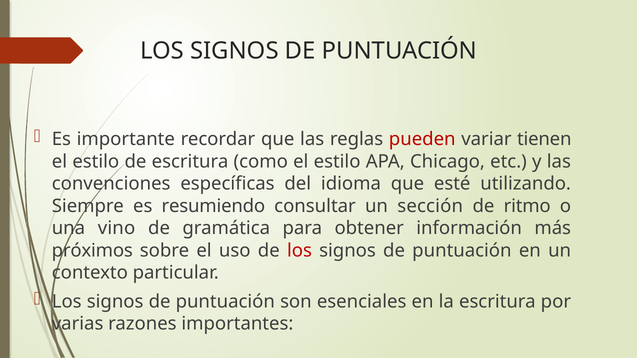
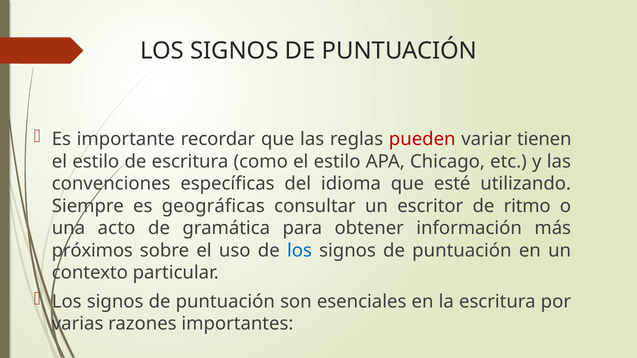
resumiendo: resumiendo -> geográficas (213, 206)
sección: sección -> escritor (430, 206)
vino: vino -> acto (117, 228)
los colour: red -> blue (299, 251)
